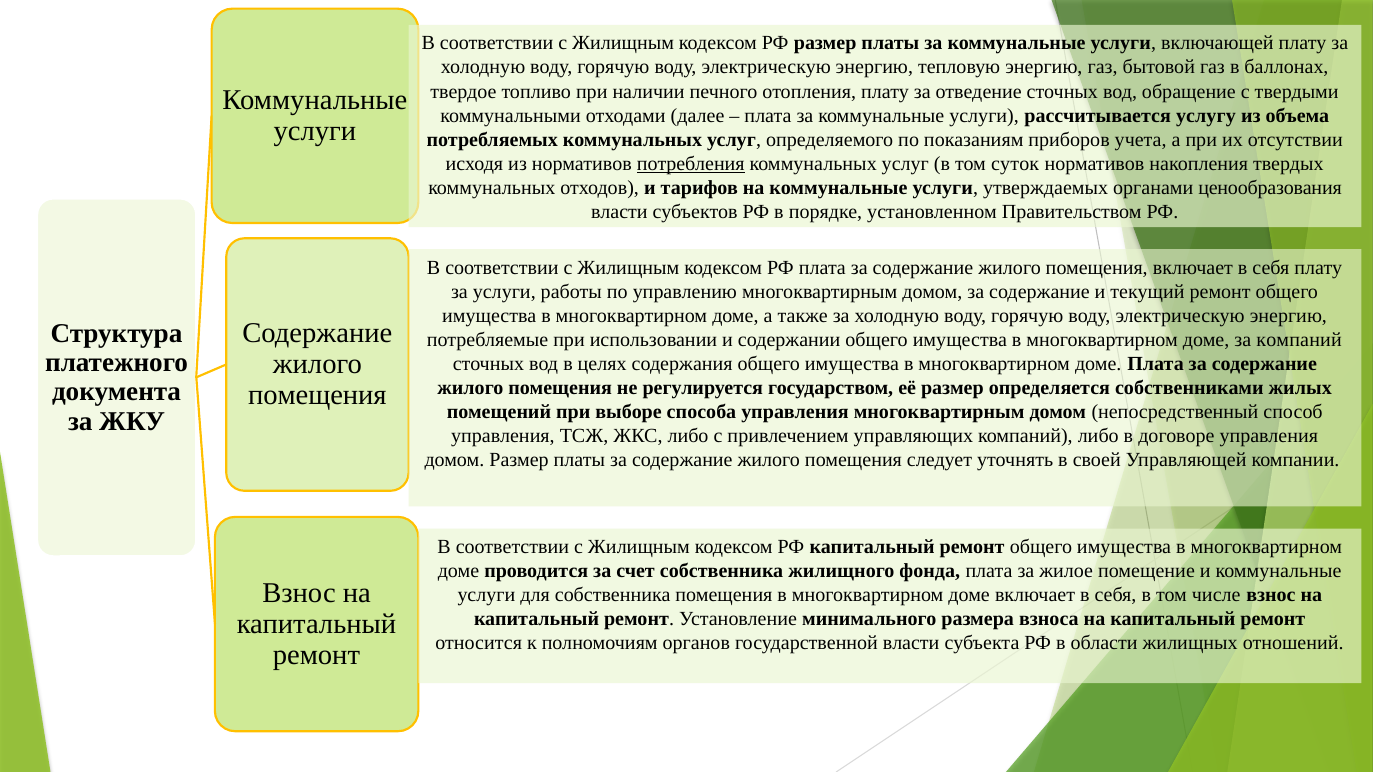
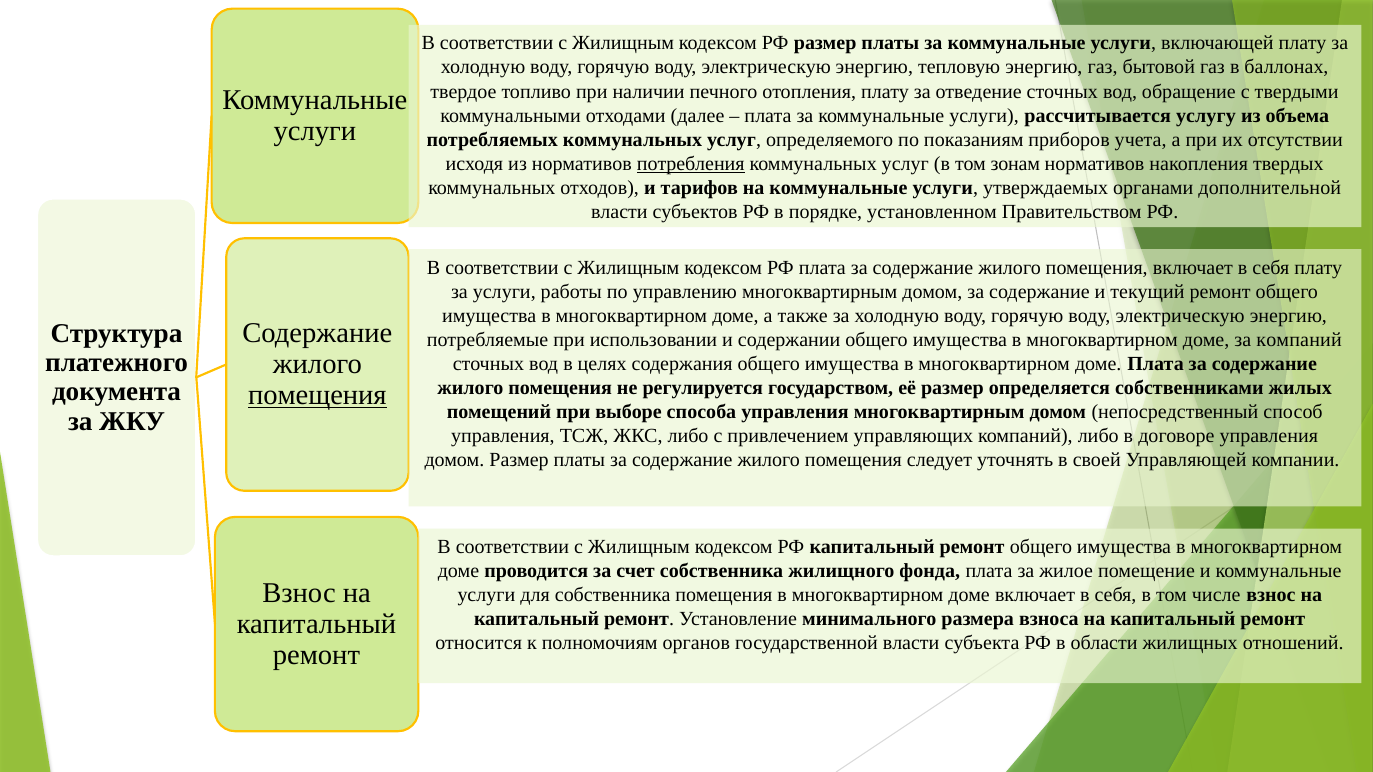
суток: суток -> зонам (1015, 164)
ценообразования: ценообразования -> дополнительной (1270, 188)
помещения underline: none -> present (317, 395)
